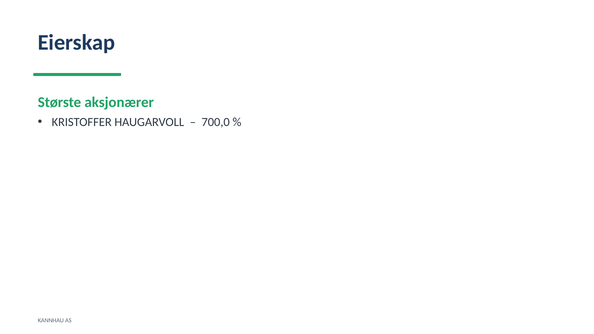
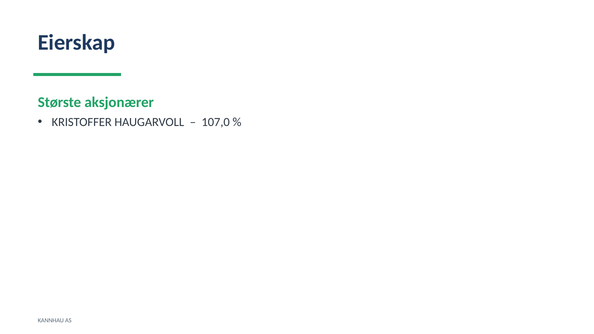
700,0: 700,0 -> 107,0 (216, 122)
